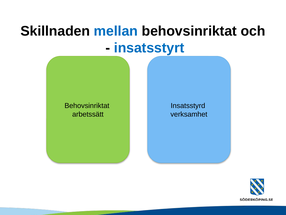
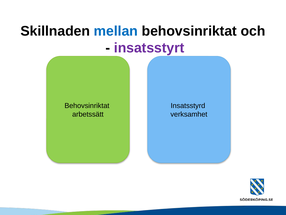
insatsstyrt colour: blue -> purple (149, 48)
